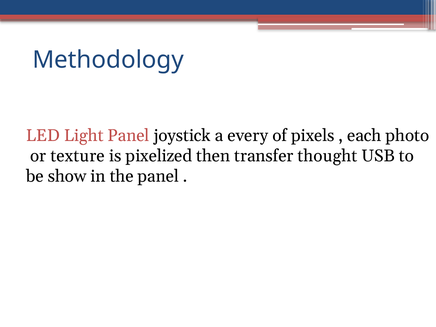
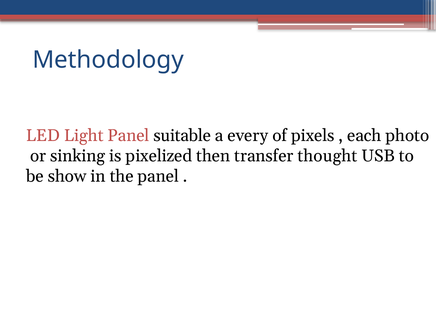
joystick: joystick -> suitable (182, 136)
texture: texture -> sinking (78, 156)
